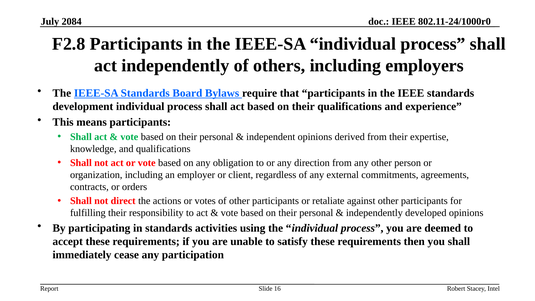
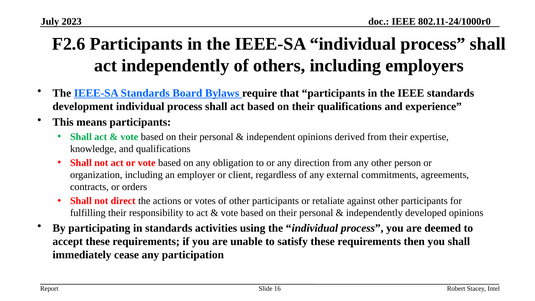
2084: 2084 -> 2023 (72, 21)
F2.8: F2.8 -> F2.6 (69, 44)
